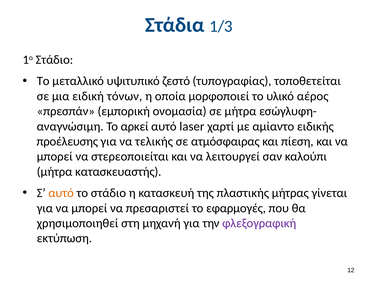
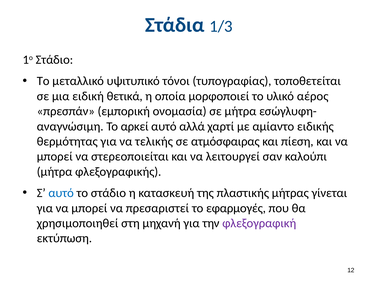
ζεστό: ζεστό -> τόνοι (176, 81)
τόνων: τόνων -> θετικά (125, 96)
laser: laser -> αλλά (192, 126)
προέλευσης: προέλευσης -> θερμότητας (67, 141)
κατασκευαστής: κατασκευαστής -> φλεξογραφικής (118, 171)
αυτό colour: orange -> blue (61, 193)
